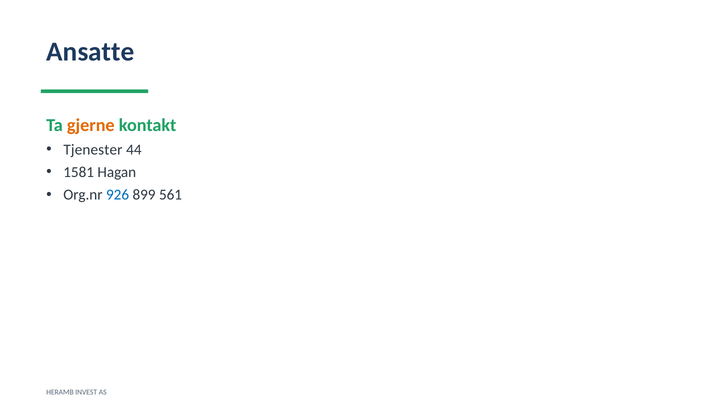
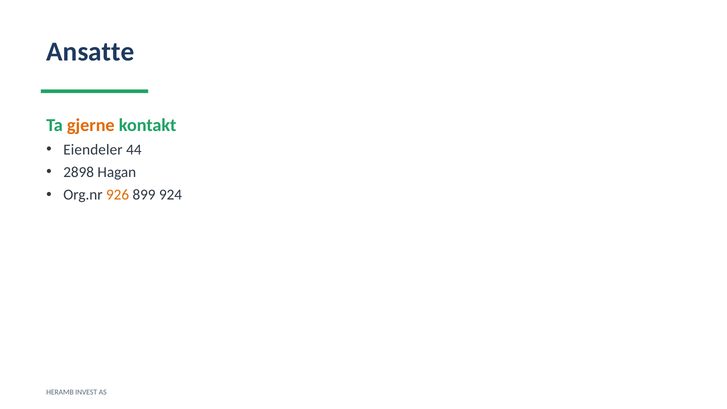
Tjenester: Tjenester -> Eiendeler (93, 149)
1581: 1581 -> 2898 (79, 172)
926 colour: blue -> orange (118, 195)
561: 561 -> 924 (171, 195)
